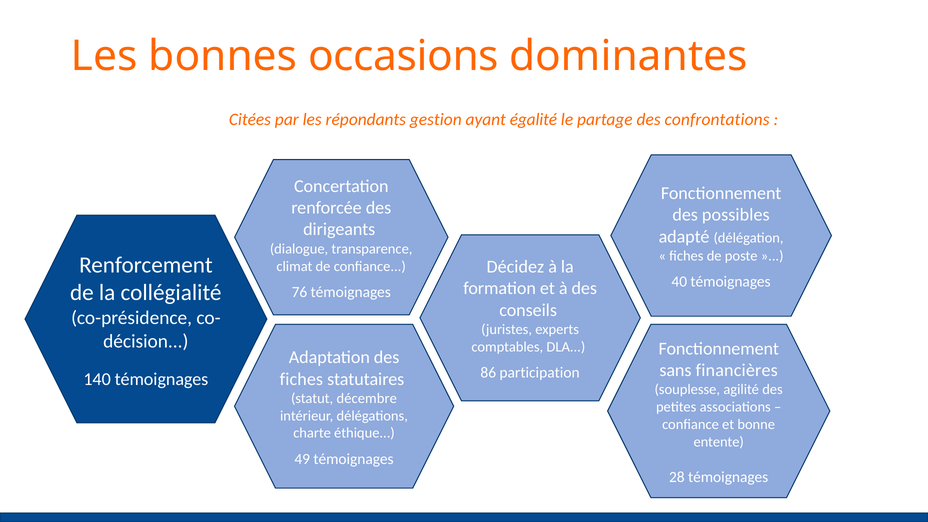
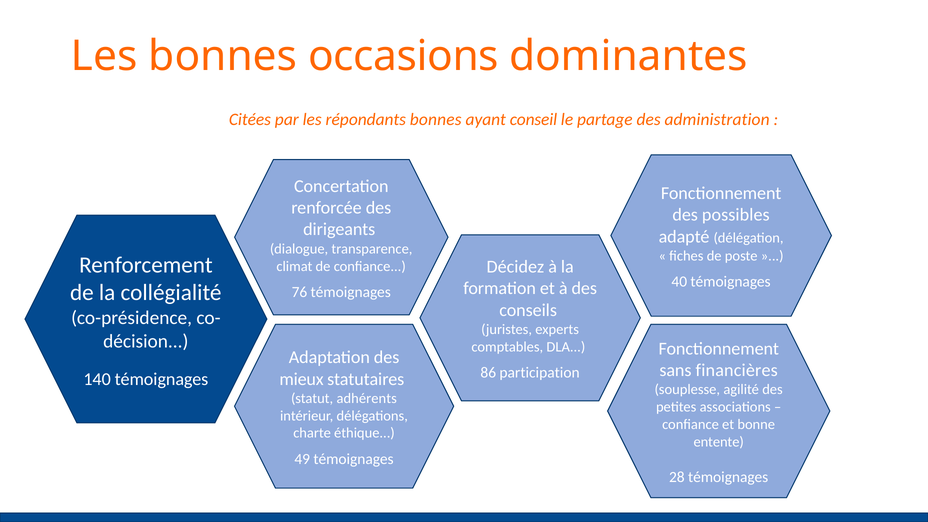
répondants gestion: gestion -> bonnes (436, 120)
égalité: égalité -> conseil (533, 120)
confrontations: confrontations -> administration (717, 120)
fiches: fiches -> mieux (302, 379)
décembre: décembre -> adhérents (367, 398)
